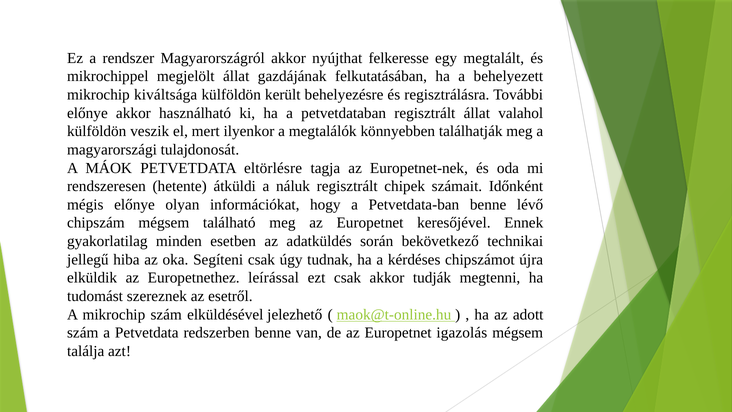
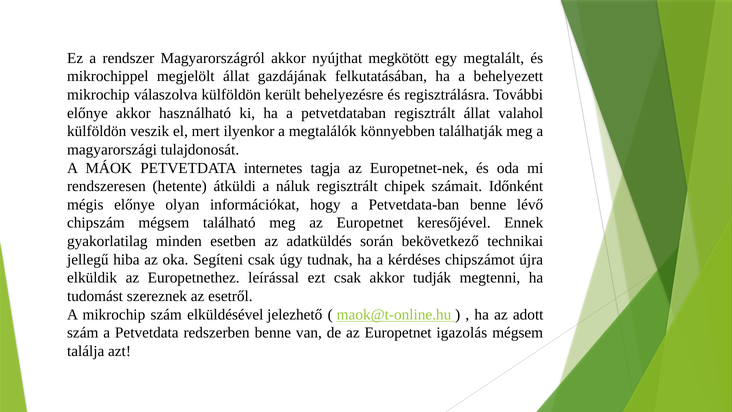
felkeresse: felkeresse -> megkötött (399, 58)
kiváltsága: kiváltsága -> válaszolva (166, 95)
eltörlésre: eltörlésre -> internetes (273, 168)
